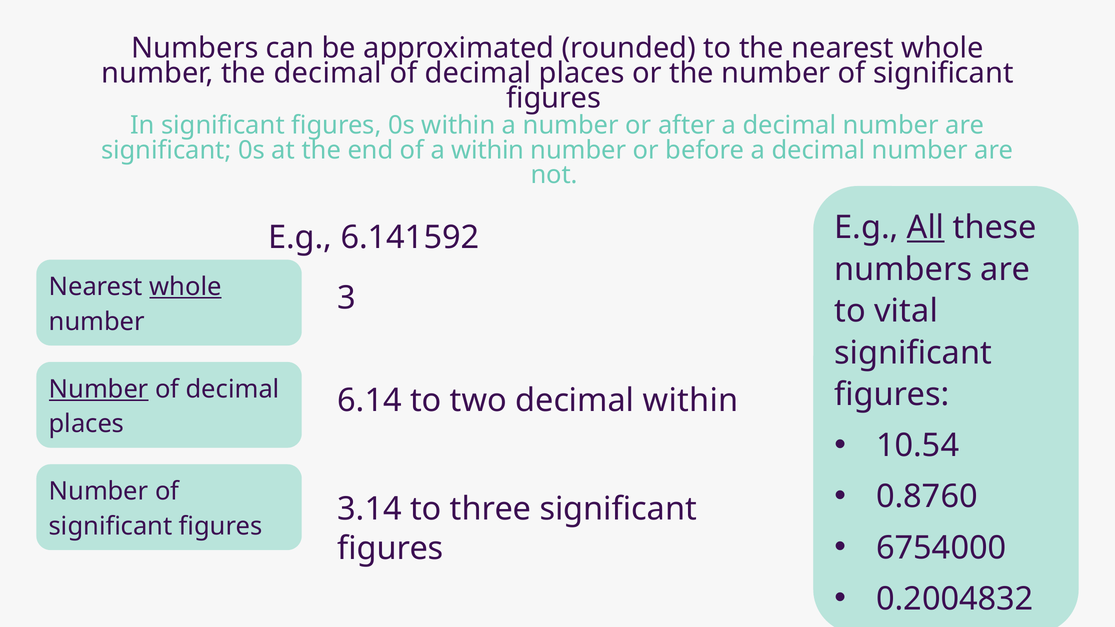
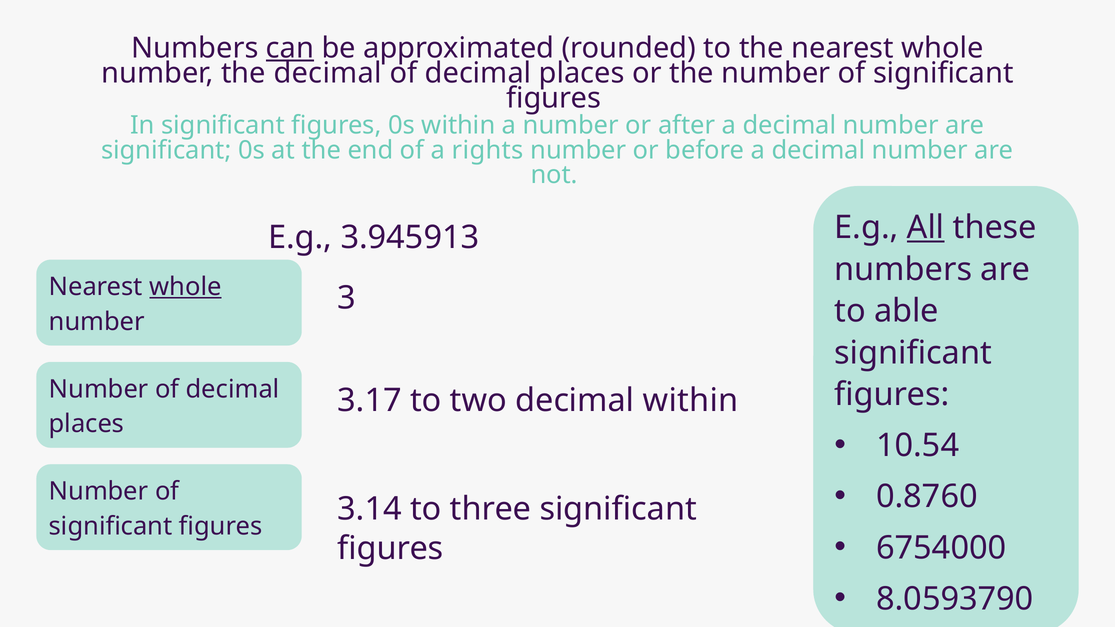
can underline: none -> present (290, 48)
a within: within -> rights (488, 150)
6.141592: 6.141592 -> 3.945913 (410, 238)
vital: vital -> able (906, 311)
Number underline: present -> none (99, 389)
6.14: 6.14 -> 3.17 (370, 401)
0.2004832: 0.2004832 -> 8.0593790 (955, 599)
